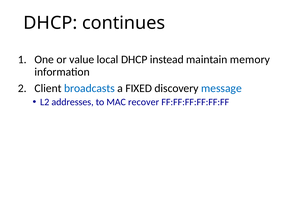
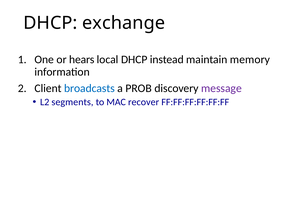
continues: continues -> exchange (124, 23)
value: value -> hears (82, 60)
FIXED: FIXED -> PROB (139, 89)
message colour: blue -> purple (221, 89)
addresses: addresses -> segments (72, 102)
